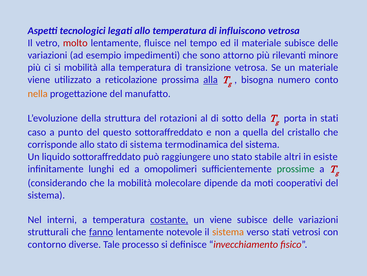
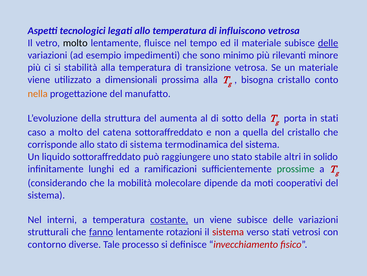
molto colour: red -> black (75, 43)
delle underline: none -> present (328, 43)
attorno: attorno -> minimo (238, 55)
si mobilità: mobilità -> stabilità (81, 67)
reticolazione: reticolazione -> dimensionali (131, 80)
alla underline: present -> none (211, 80)
bisogna numero: numero -> cristallo (294, 80)
rotazioni: rotazioni -> aumenta (178, 118)
a punto: punto -> molto (71, 132)
questo: questo -> catena (117, 132)
esiste: esiste -> solido (326, 156)
omopolimeri: omopolimeri -> ramificazioni (171, 169)
notevole: notevole -> rotazioni (184, 231)
sistema colour: orange -> red (228, 231)
